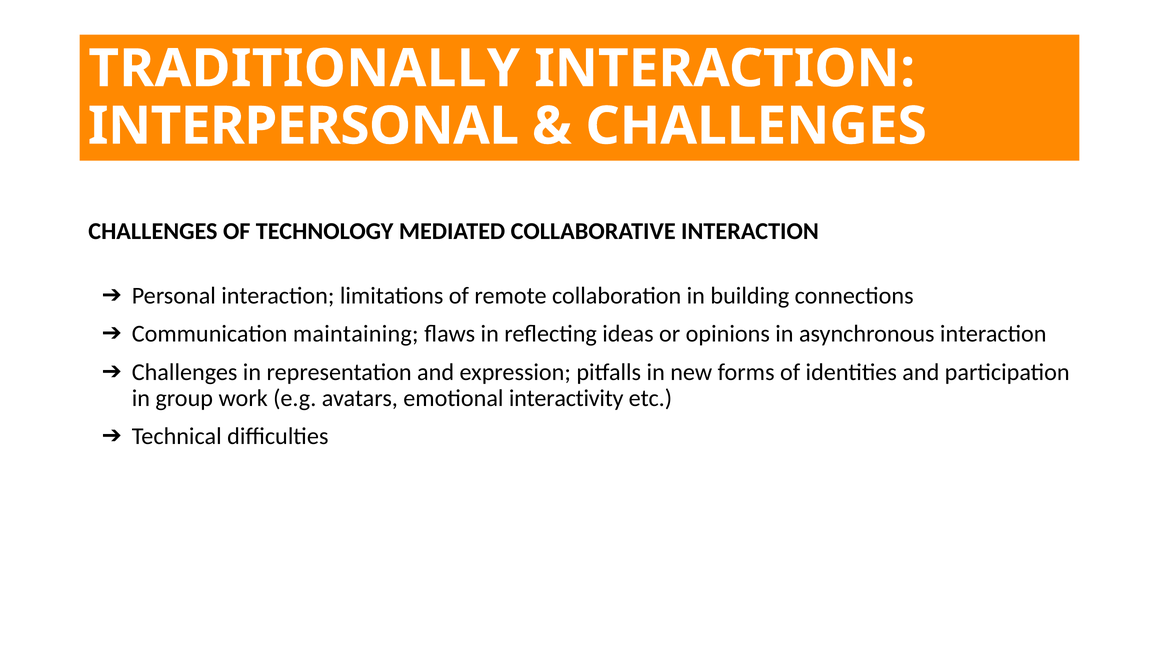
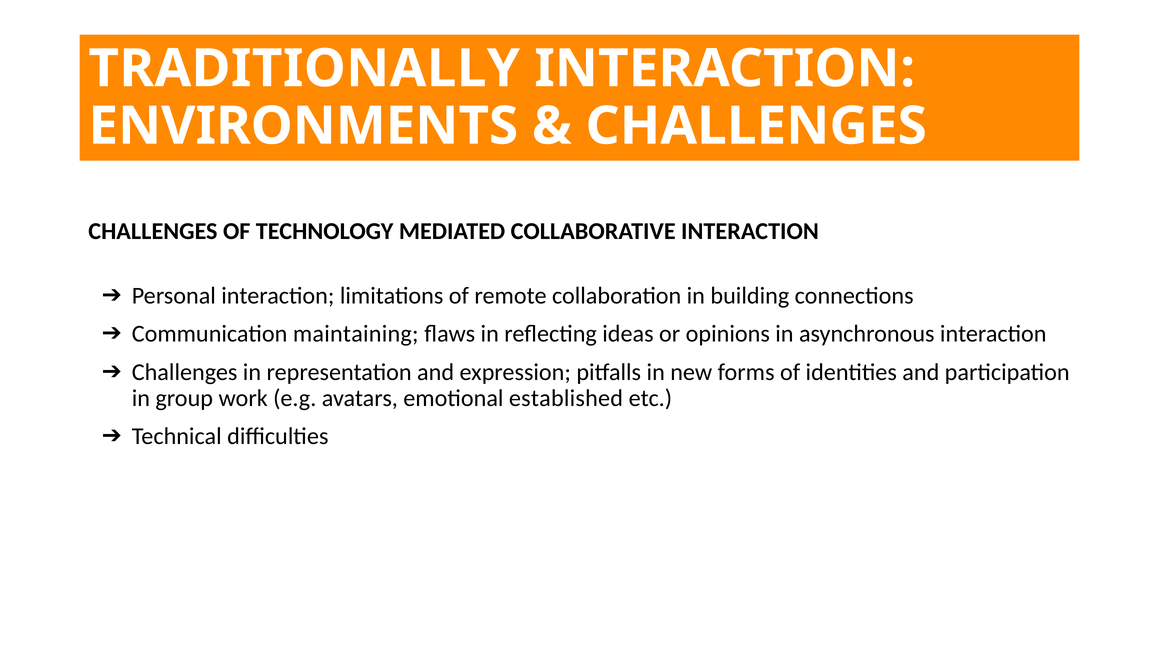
INTERPERSONAL: INTERPERSONAL -> ENVIRONMENTS (303, 126)
interactivity: interactivity -> established (566, 398)
